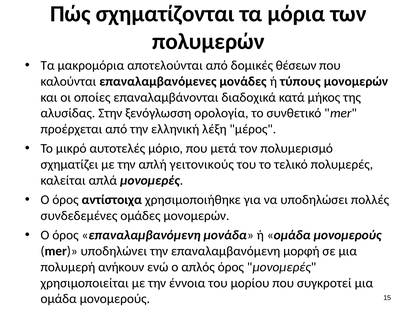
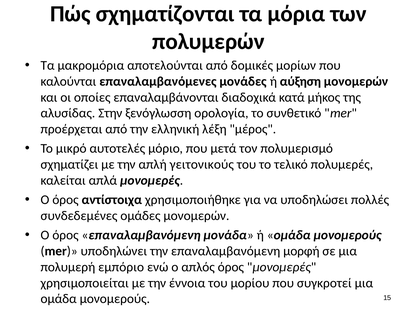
θέσεων: θέσεων -> μορίων (296, 65)
τύπους: τύπους -> αύξηση (300, 81)
ανήκουν: ανήκουν -> εμπόριο (121, 267)
